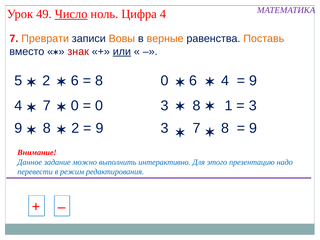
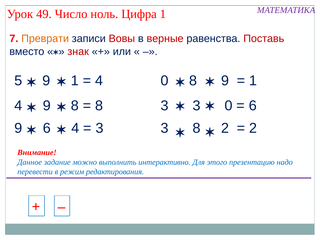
Число underline: present -> none (71, 14)
Цифра 4: 4 -> 1 (163, 14)
Вовы colour: orange -> red (122, 39)
верные colour: orange -> red (165, 39)
Поставь colour: orange -> red (264, 39)
или underline: present -> none (122, 52)
2: 2 -> 9 (46, 81)
6: 6 -> 1 (75, 81)
8: 8 -> 4 (99, 81)
6: 6 -> 8 (193, 81)
4: 4 -> 9 (225, 81)
9: 9 -> 1 (253, 81)
7: 7 -> 9 (47, 106)
0: 0 -> 8 (75, 106)
0: 0 -> 8 (99, 106)
8: 8 -> 3 (197, 106)
1: 1 -> 0 (229, 106)
3: 3 -> 6 (253, 106)
8: 8 -> 6 (47, 128)
2: 2 -> 4 (75, 128)
9: 9 -> 3 (99, 128)
7: 7 -> 8 (197, 128)
8: 8 -> 2 (225, 128)
9: 9 -> 2 (253, 128)
